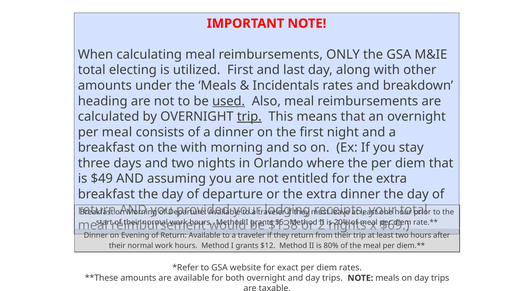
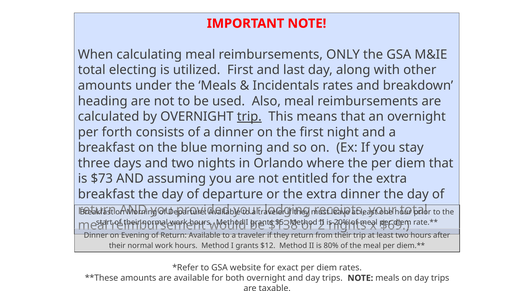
used underline: present -> none (229, 101)
per meal: meal -> forth (117, 132)
the with: with -> blue (194, 148)
$49: $49 -> $73 (102, 179)
